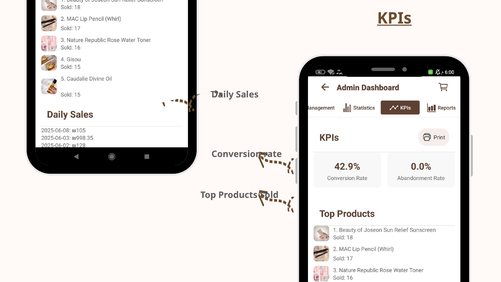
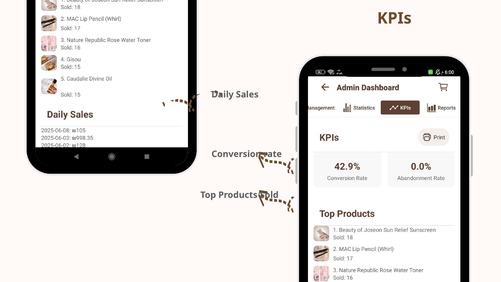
KPIs underline: present -> none (394, 18)
